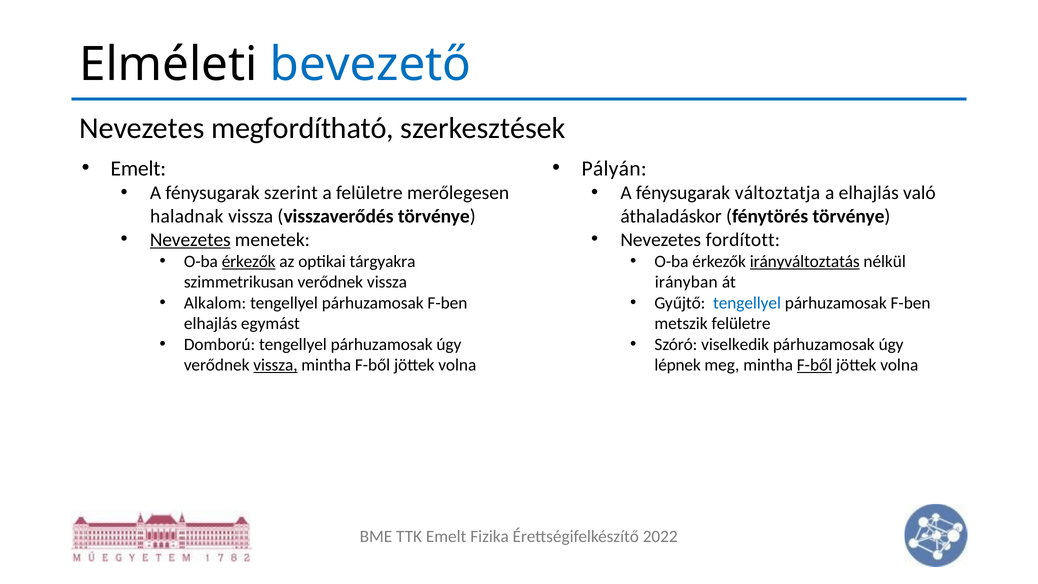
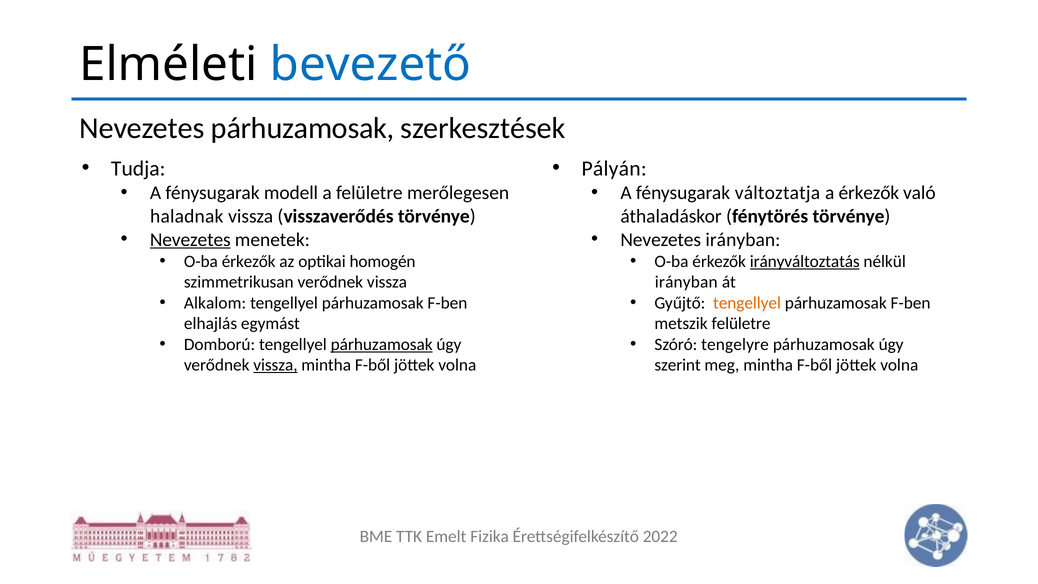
Nevezetes megfordítható: megfordítható -> párhuzamosak (303, 128)
Emelt: Emelt -> Tudja (138, 168)
szerint: szerint -> modell (291, 193)
a elhajlás: elhajlás -> érkezők (869, 193)
Nevezetes fordított: fordított -> irányban (743, 240)
érkezők underline: present -> none (249, 261)
tárgyakra: tárgyakra -> homogén (383, 261)
tengellyel colour: blue -> orange (747, 303)
párhuzamosak underline: none -> present (382, 344)
viselkedik: viselkedik -> tengelyre (735, 344)
lépnek: lépnek -> szerint (678, 365)
F-ből underline: present -> none (814, 365)
